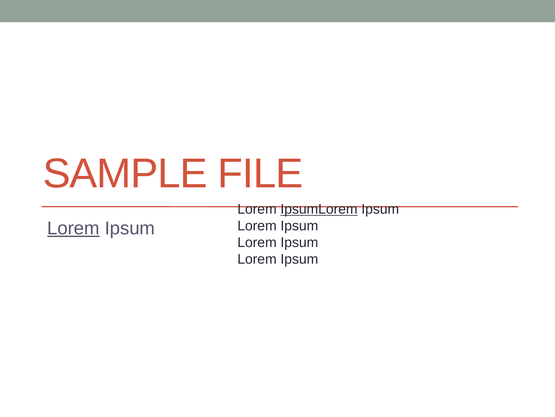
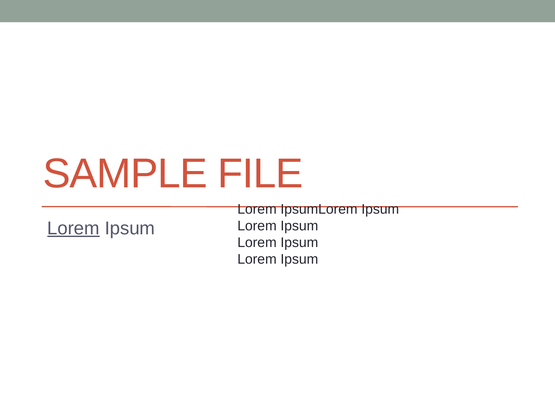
IpsumLorem underline: present -> none (319, 209)
